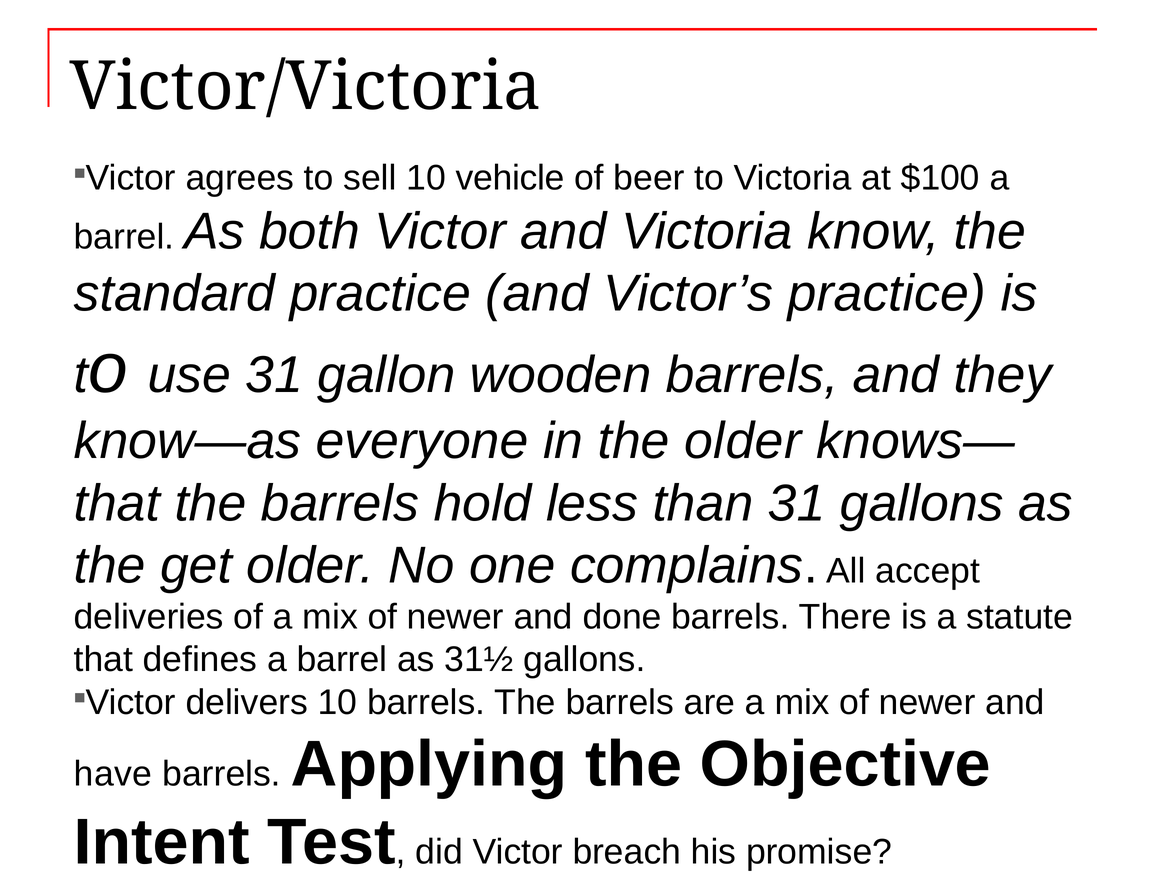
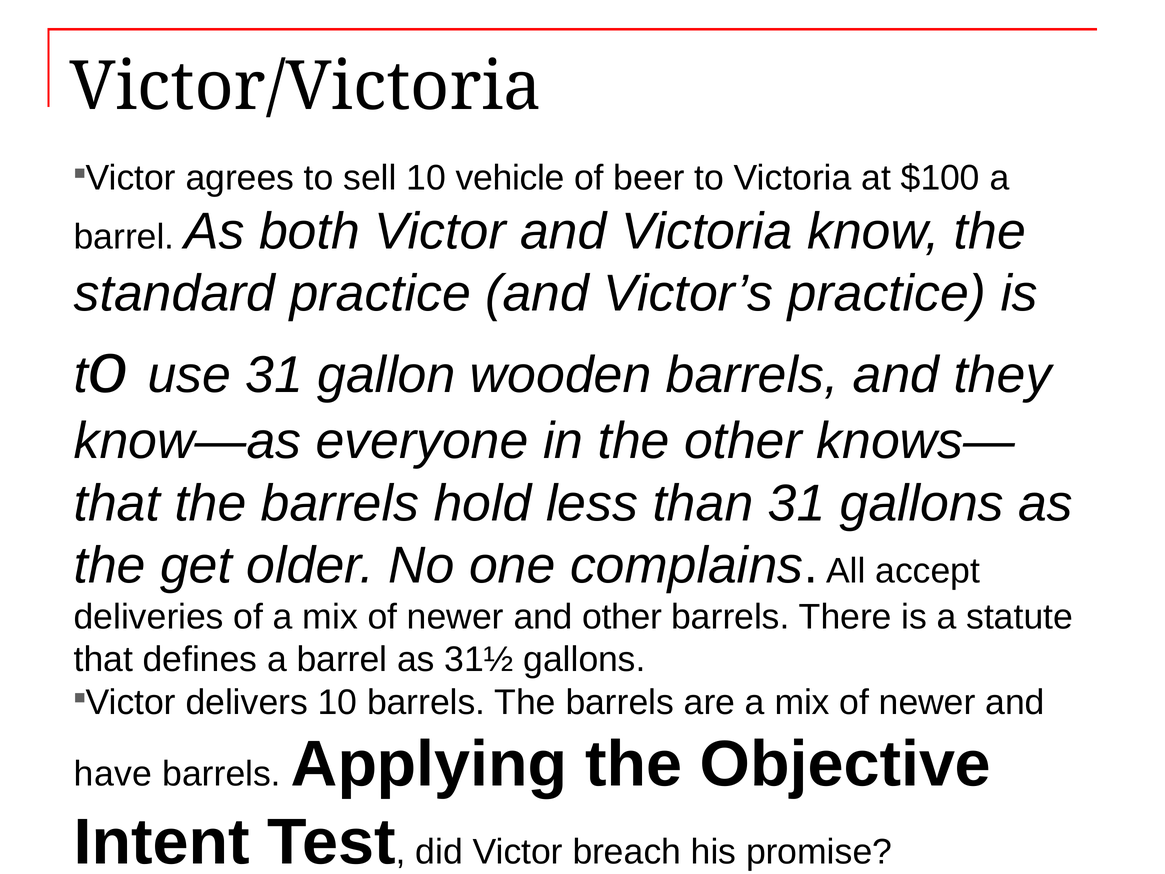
the older: older -> other (743, 441)
and done: done -> other (622, 617)
